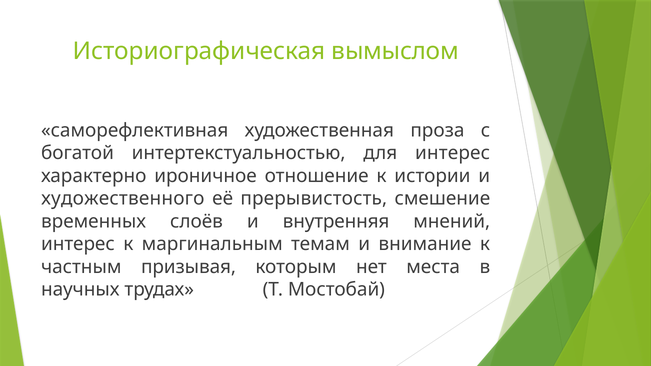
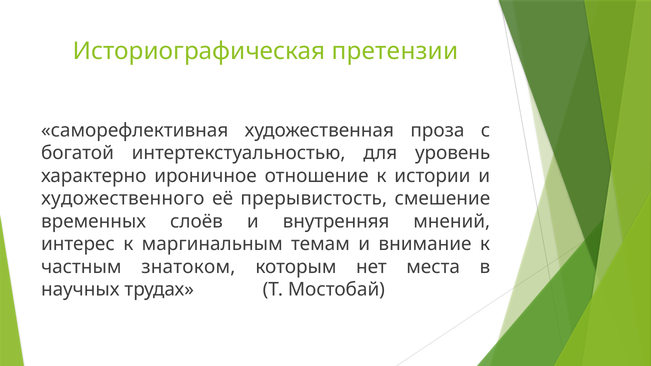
вымыслом: вымыслом -> претензии (395, 51)
для интерес: интерес -> уровень (453, 153)
призывая: призывая -> знатоком (188, 267)
